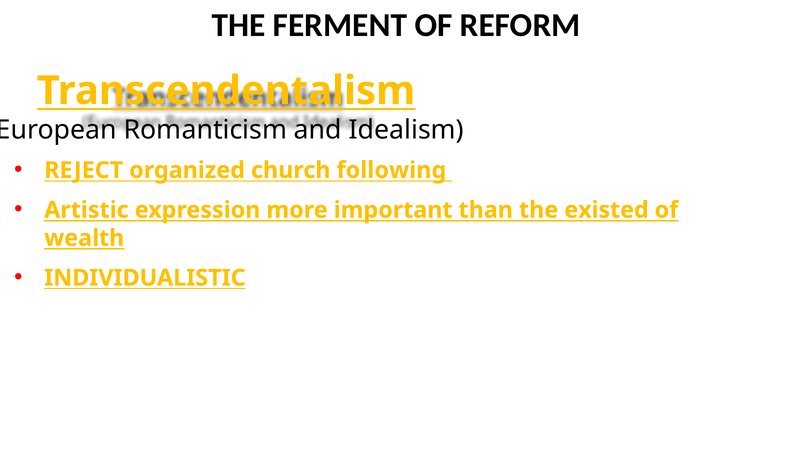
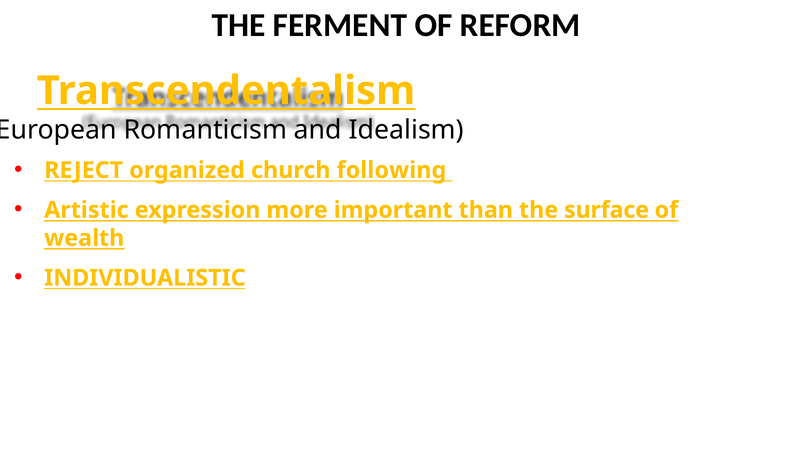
existed: existed -> surface (607, 210)
